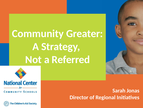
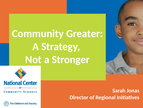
Referred: Referred -> Stronger (71, 59)
